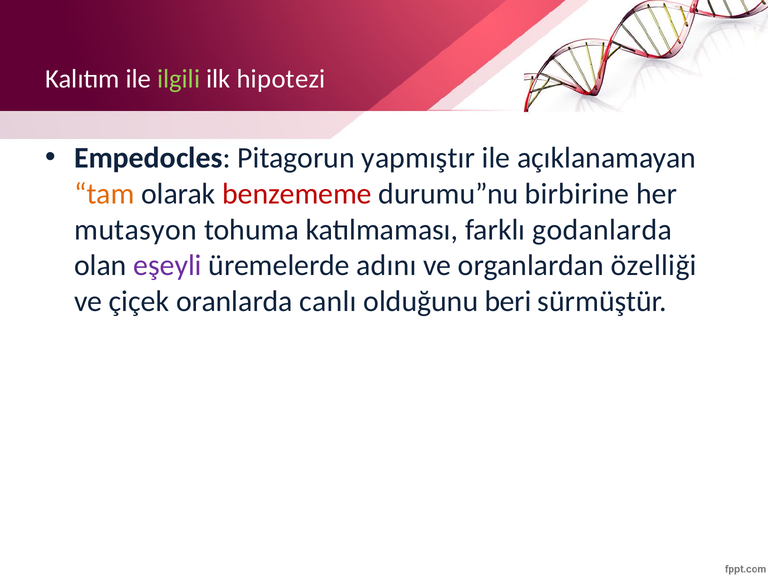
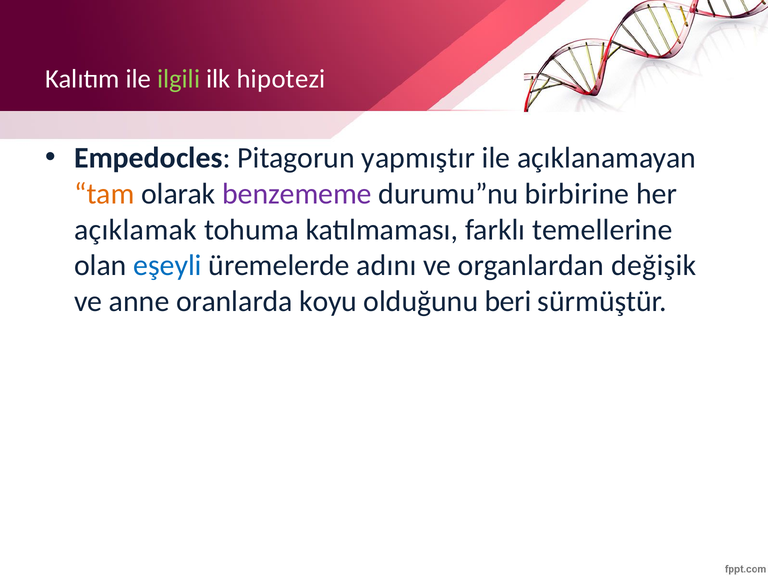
benzememe colour: red -> purple (297, 194)
mutasyon: mutasyon -> açıklamak (136, 230)
godanlarda: godanlarda -> temellerine (602, 230)
eşeyli colour: purple -> blue (168, 266)
özelliği: özelliği -> değişik (654, 266)
çiçek: çiçek -> anne (139, 301)
canlı: canlı -> koyu (328, 301)
